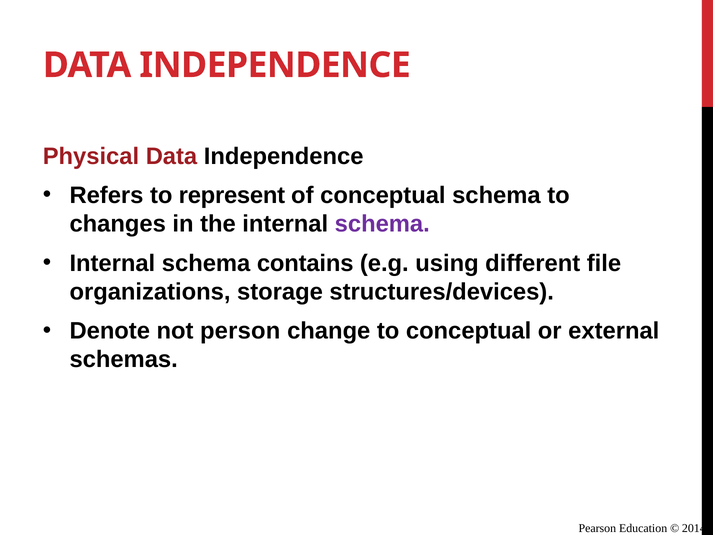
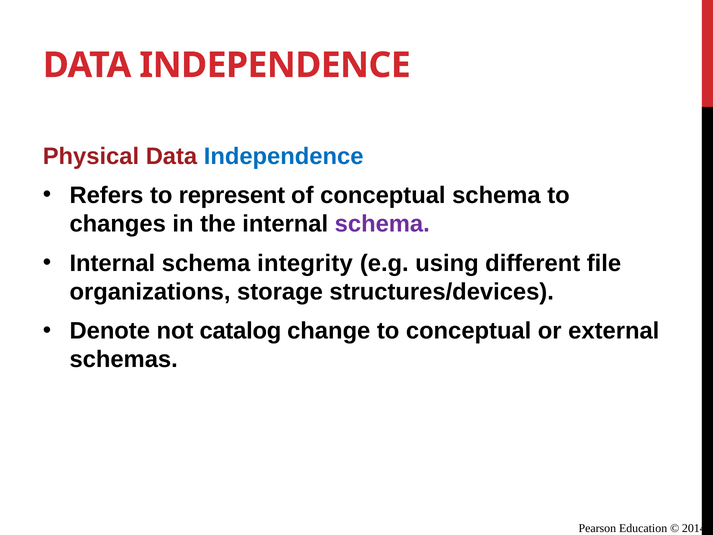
Independence colour: black -> blue (284, 156)
contains: contains -> integrity (305, 263)
person: person -> catalog (240, 331)
